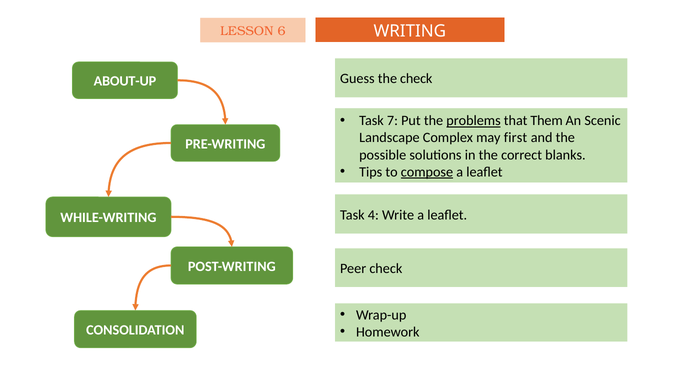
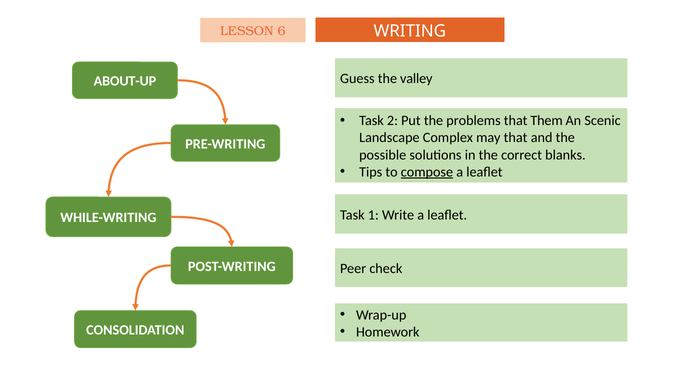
the check: check -> valley (416, 79)
7: 7 -> 2 (392, 121)
problems underline: present -> none (474, 121)
may first: first -> that (516, 138)
4: 4 -> 1 (373, 215)
